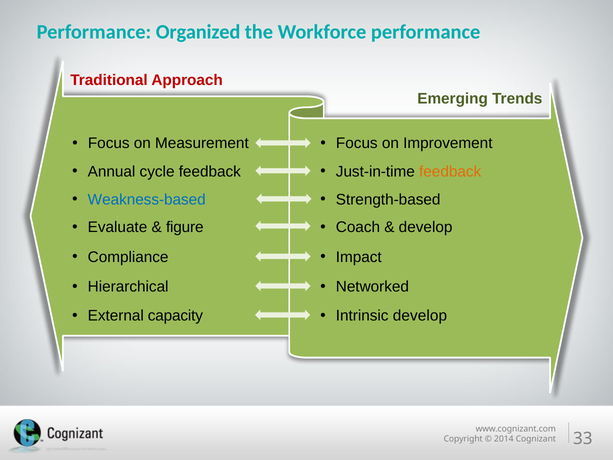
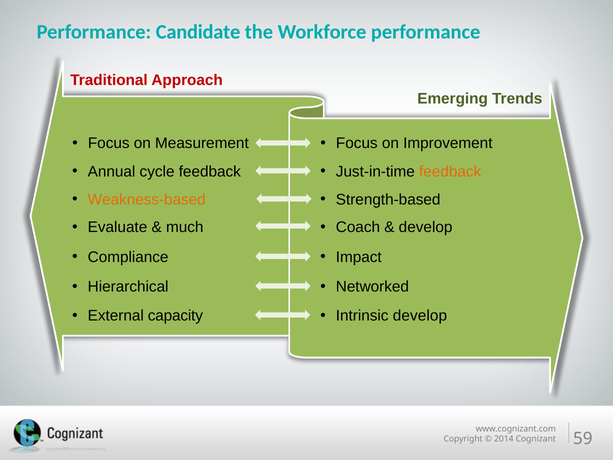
Organized: Organized -> Candidate (198, 32)
Weakness-based colour: blue -> orange (147, 200)
figure: figure -> much (185, 227)
33: 33 -> 59 (583, 438)
